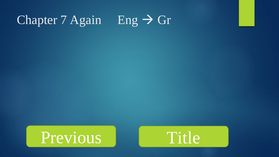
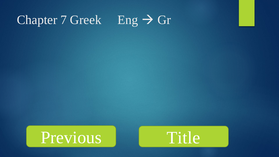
Again: Again -> Greek (86, 20)
